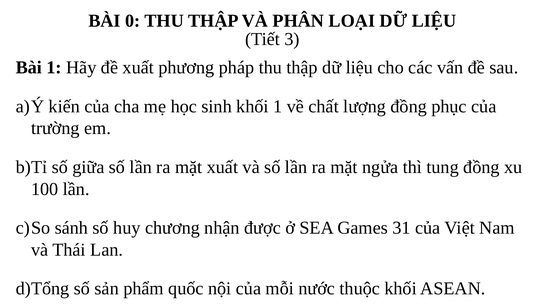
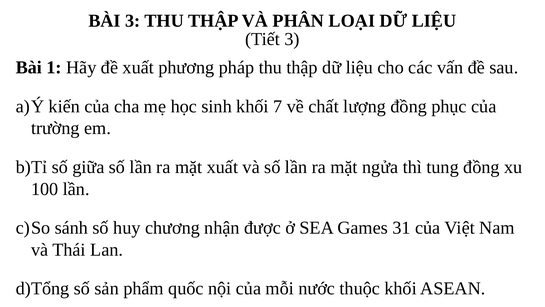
BÀI 0: 0 -> 3 (133, 21)
khối 1: 1 -> 7 (278, 106)
